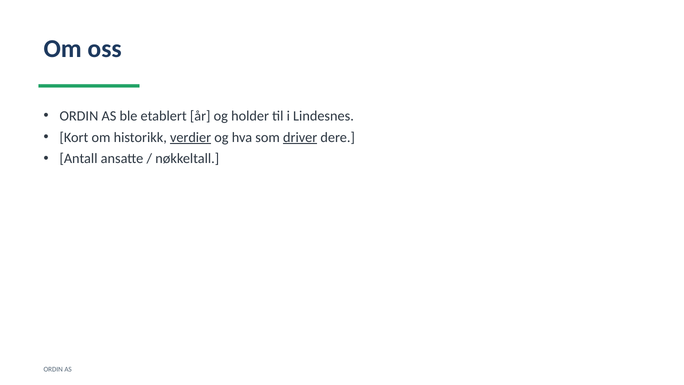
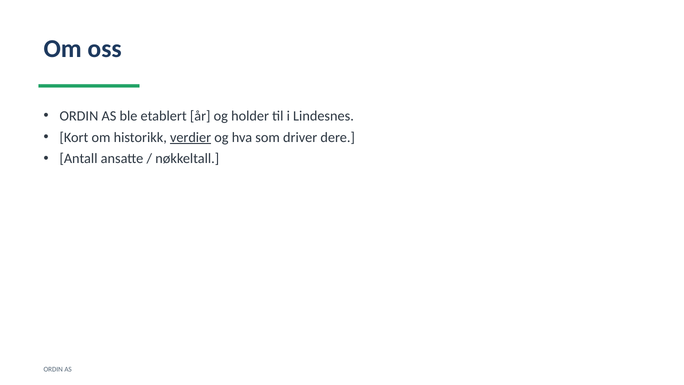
driver underline: present -> none (300, 137)
